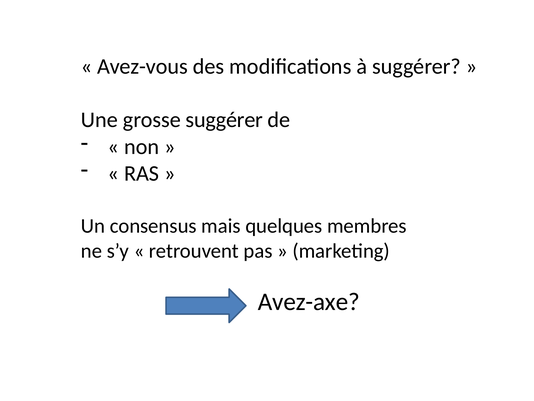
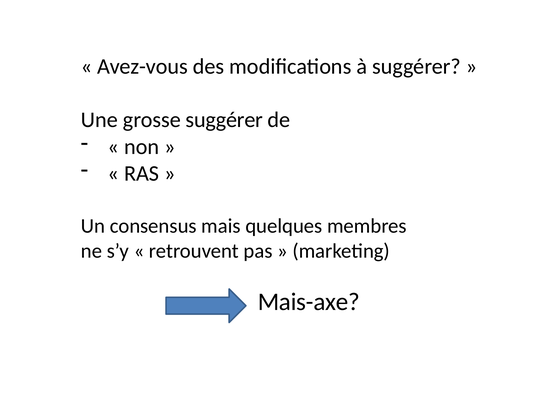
Avez-axe: Avez-axe -> Mais-axe (309, 302)
